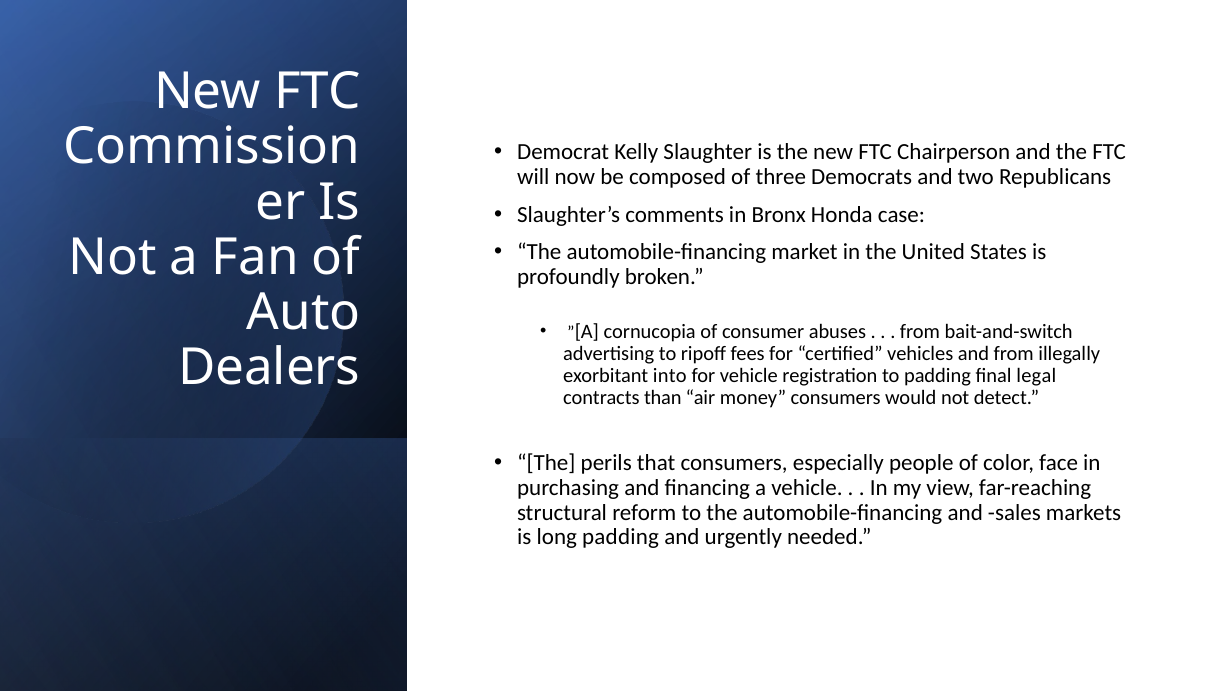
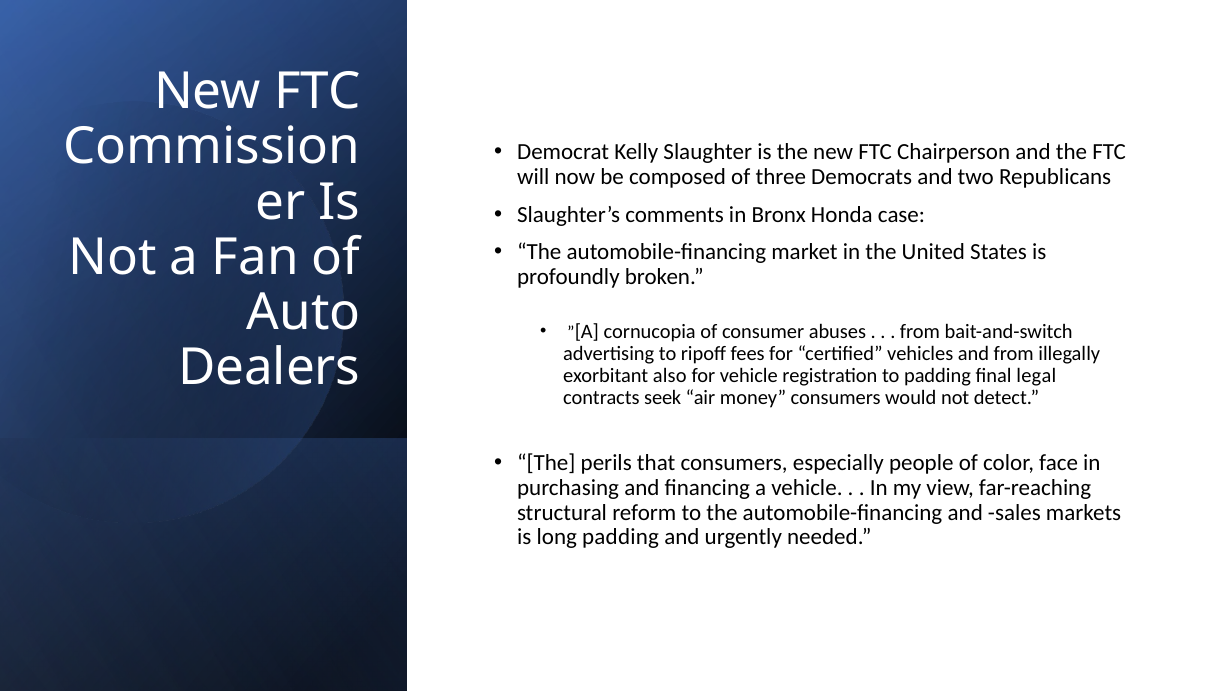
into: into -> also (670, 376)
than: than -> seek (663, 398)
